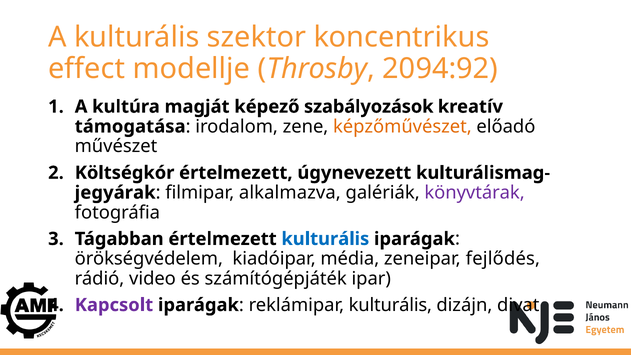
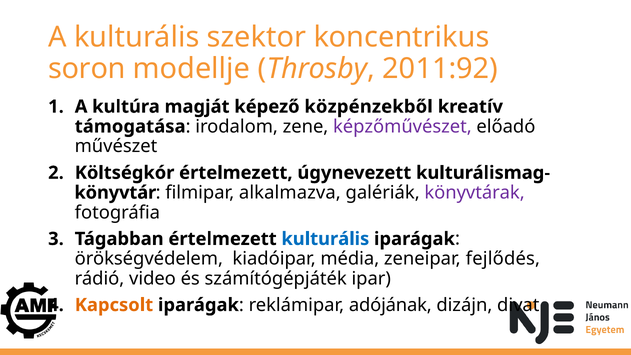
effect: effect -> soron (87, 69)
2094:92: 2094:92 -> 2011:92 (440, 69)
szabályozások: szabályozások -> közpénzekből (369, 107)
képzőművészet colour: orange -> purple (402, 126)
jegyárak: jegyárak -> könyvtár (115, 193)
Kapcsolt colour: purple -> orange (114, 305)
reklámipar kulturális: kulturális -> adójának (390, 305)
